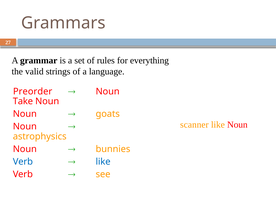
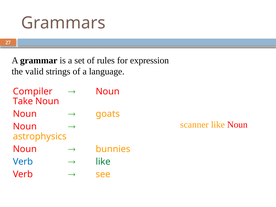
everything: everything -> expression (149, 60)
Preorder: Preorder -> Compiler (33, 91)
like colour: blue -> green (103, 162)
